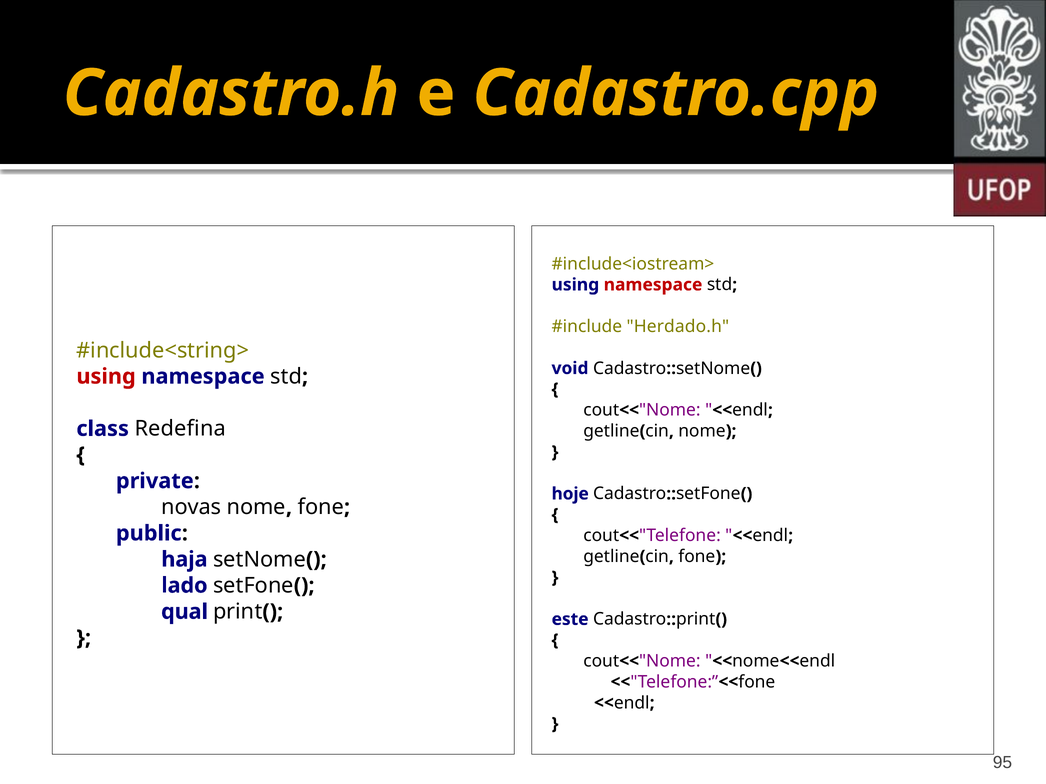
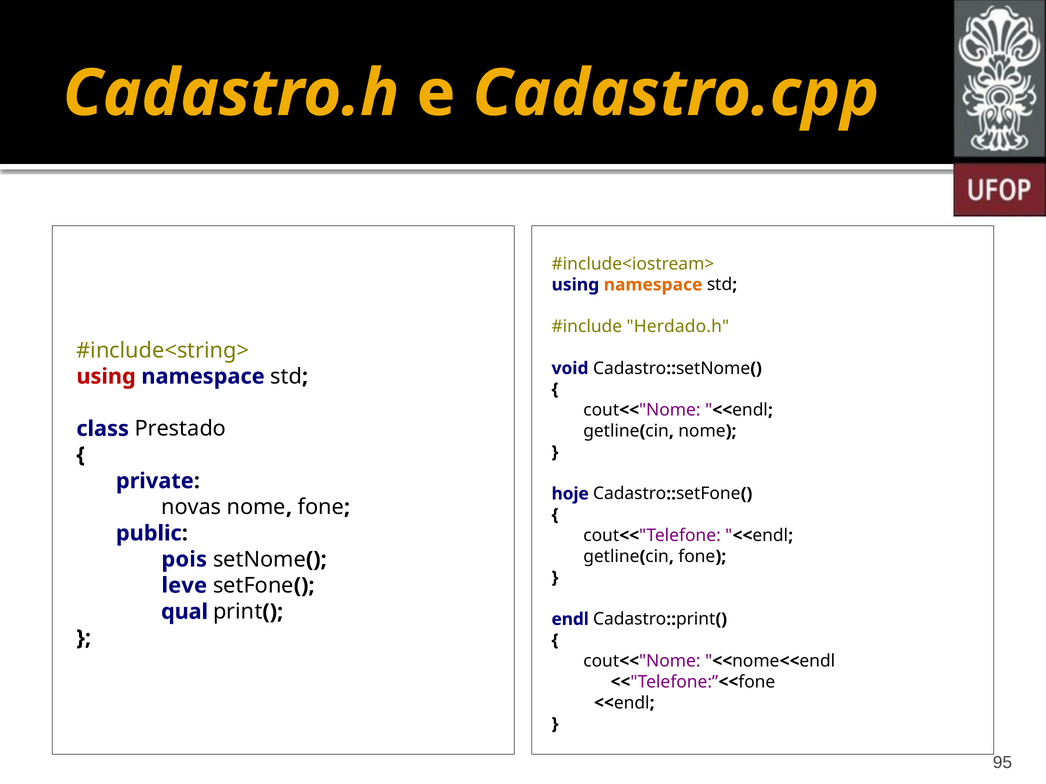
namespace colour: red -> orange (653, 285)
Redefina: Redefina -> Prestado (180, 429)
haja: haja -> pois (184, 560)
lado: lado -> leve (184, 586)
este: este -> endl (570, 620)
